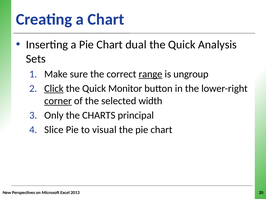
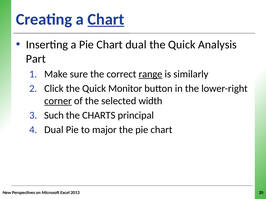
Chart underline: none -> present (106, 19)
Sets: Sets -> Part (36, 59)
ungroup: ungroup -> similarly (191, 74)
Click underline: present -> none (54, 89)
Only: Only -> Such (54, 116)
Slice: Slice -> Dual (54, 130)
visual: visual -> major (104, 130)
